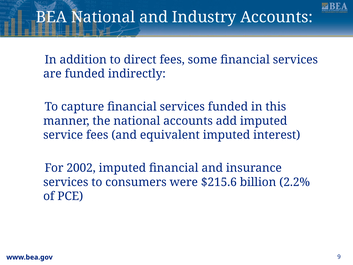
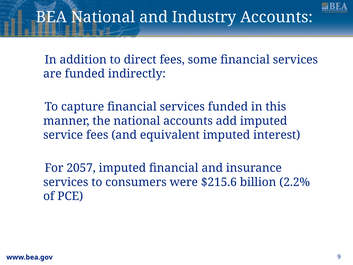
2002: 2002 -> 2057 (81, 168)
